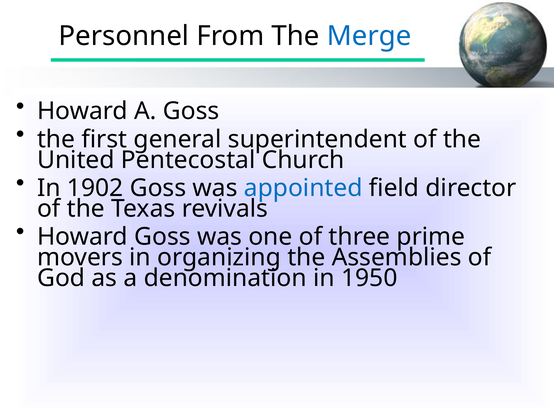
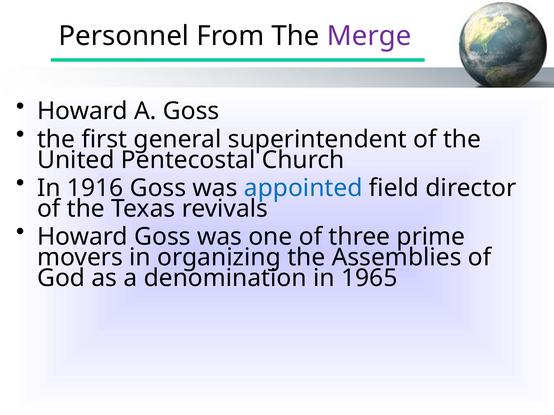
Merge colour: blue -> purple (369, 36)
1902: 1902 -> 1916 (95, 188)
1950: 1950 -> 1965 (369, 278)
